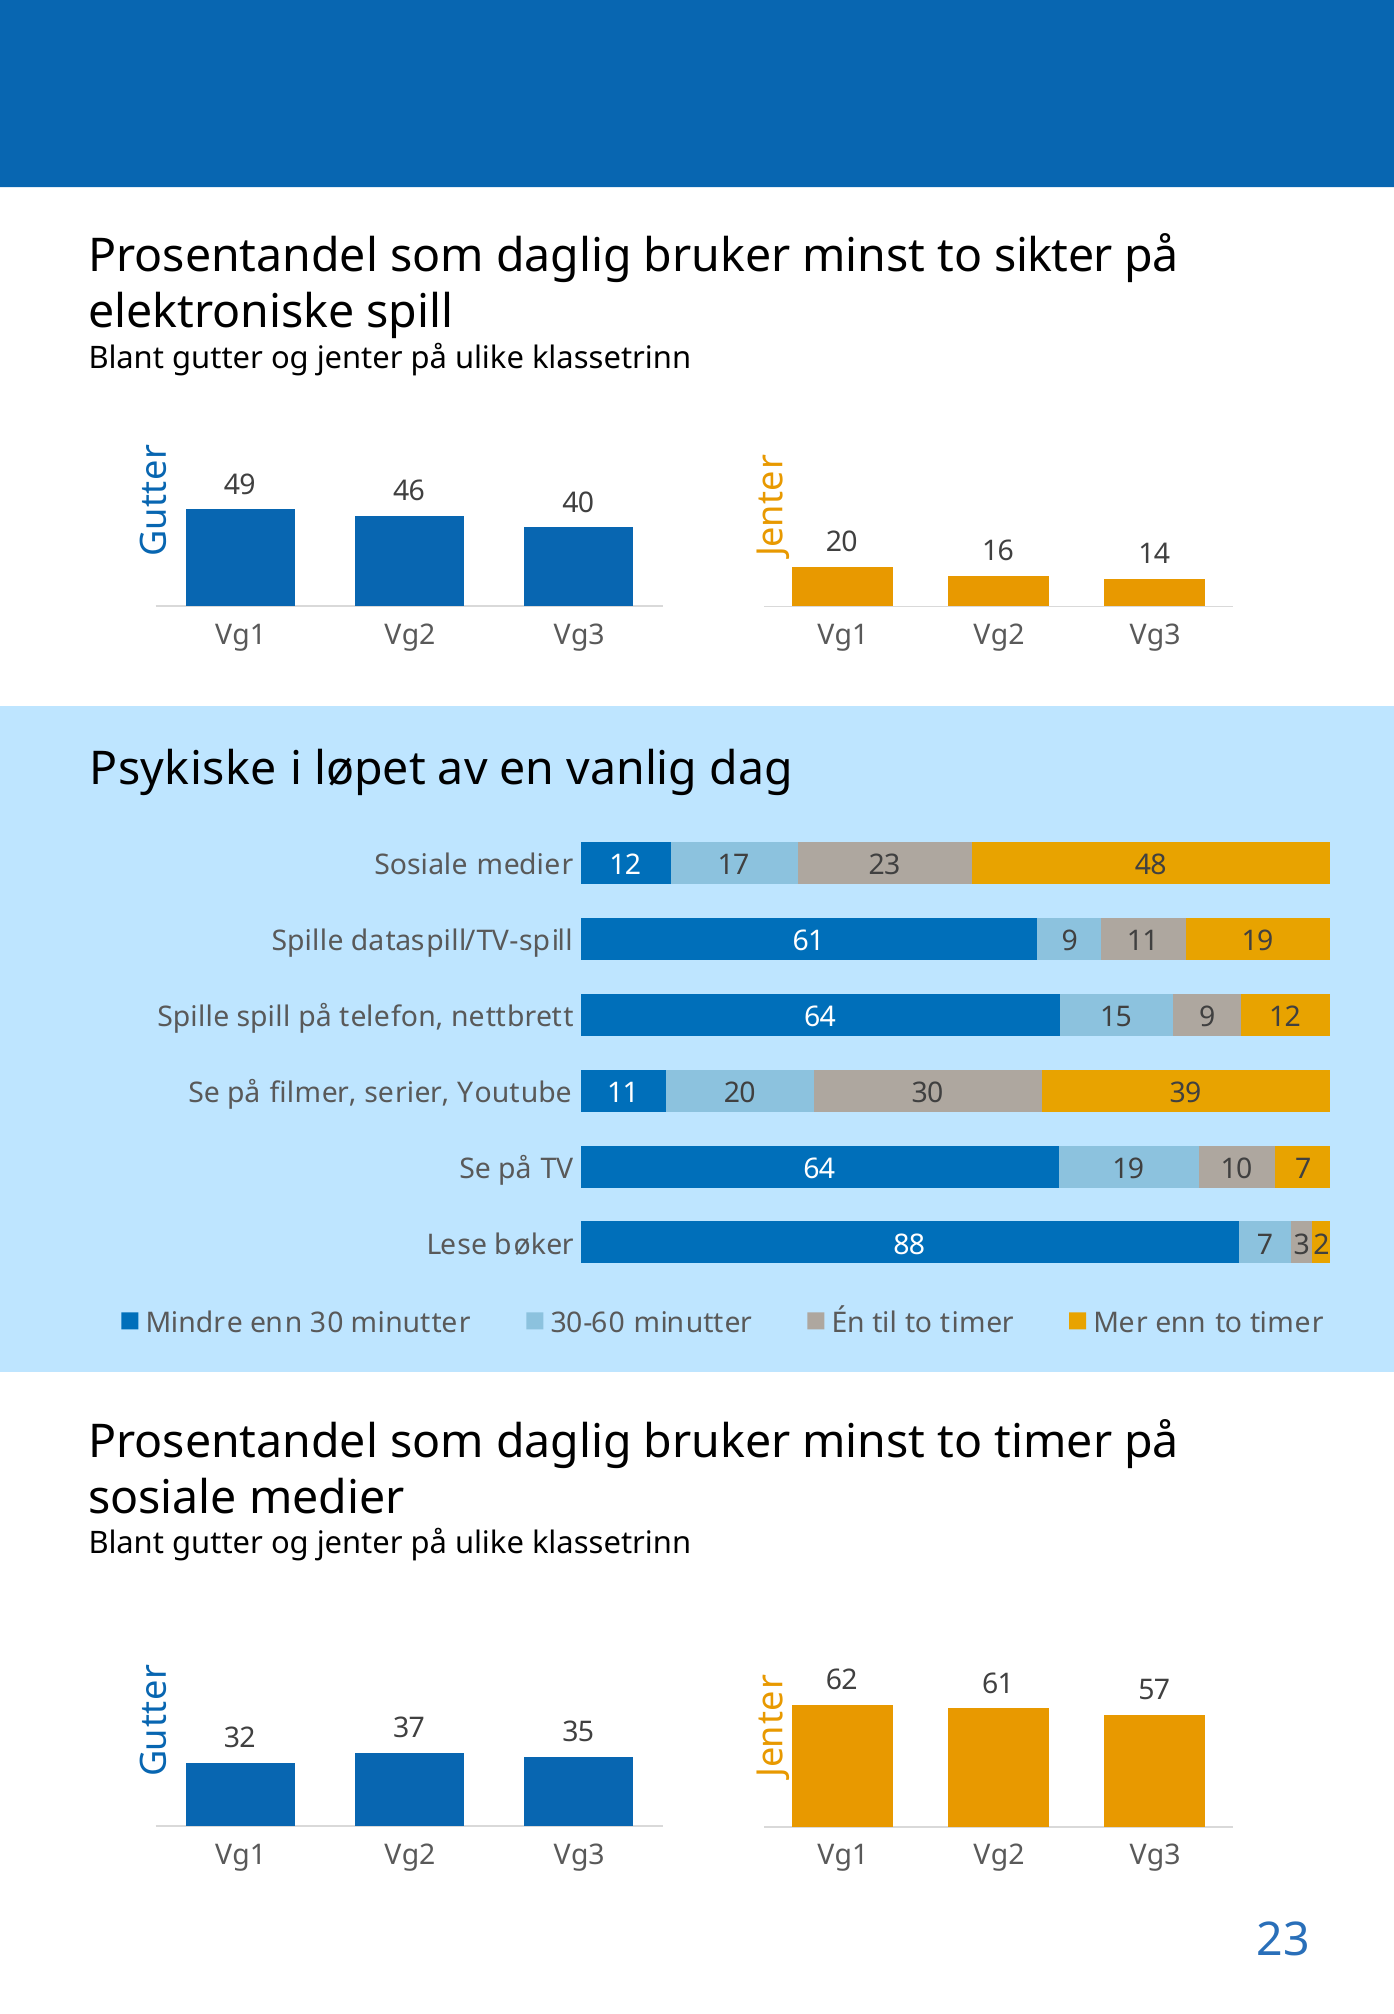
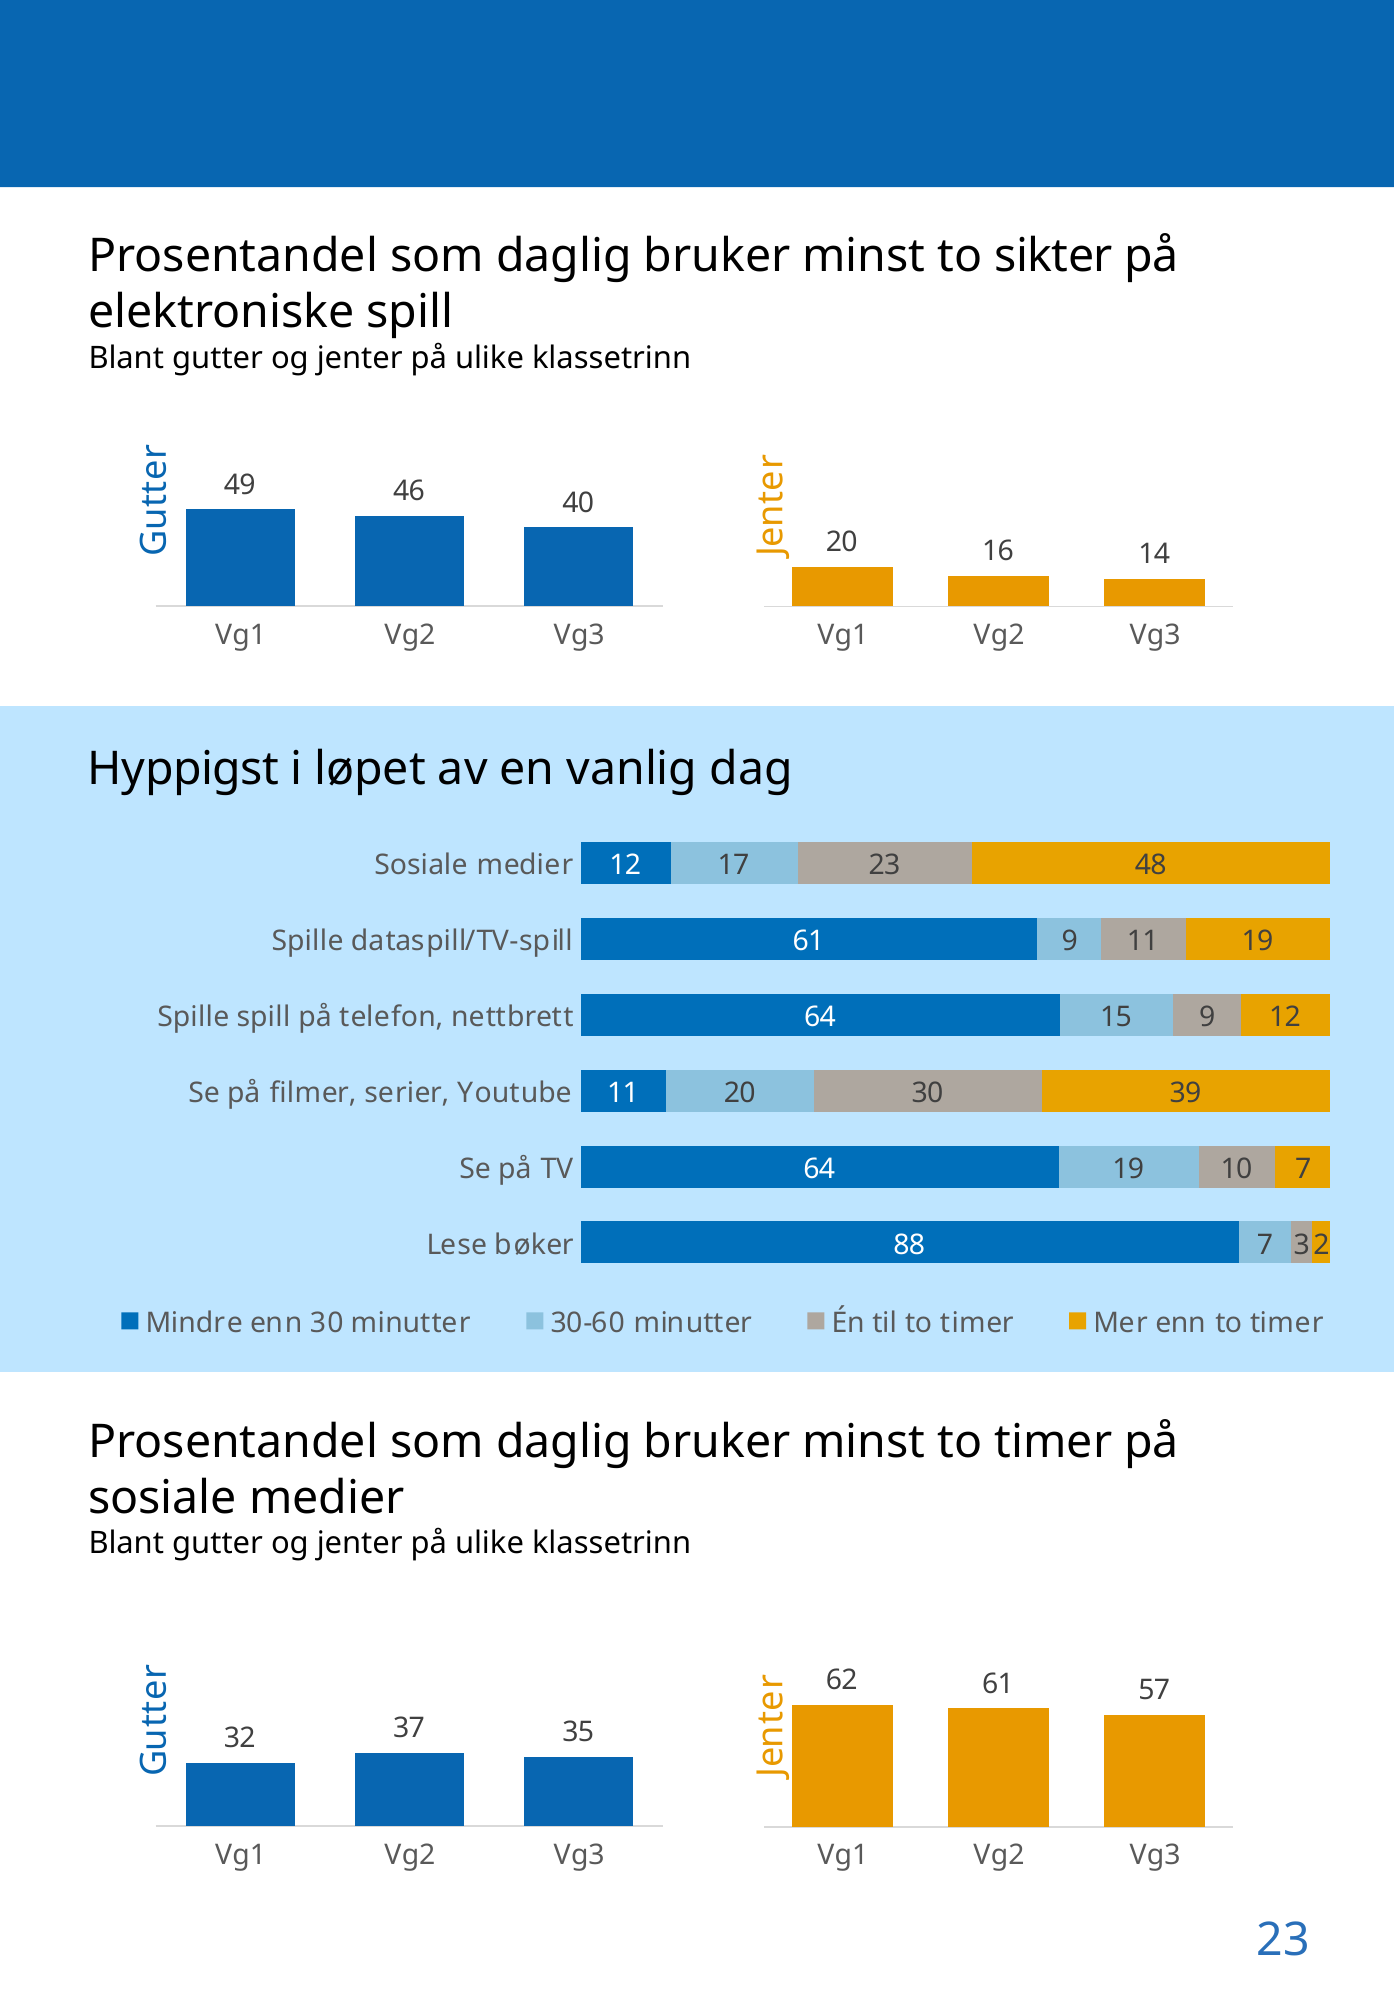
Psykiske: Psykiske -> Hyppigst (184, 769)
